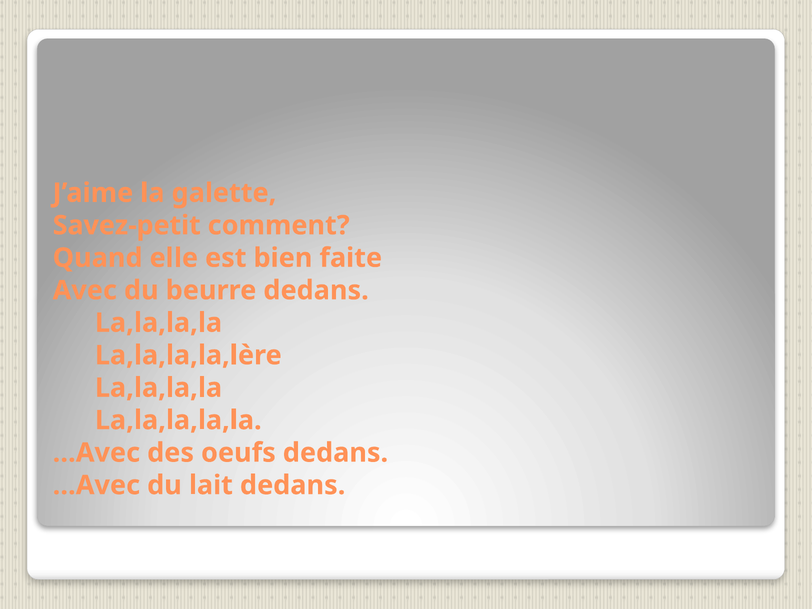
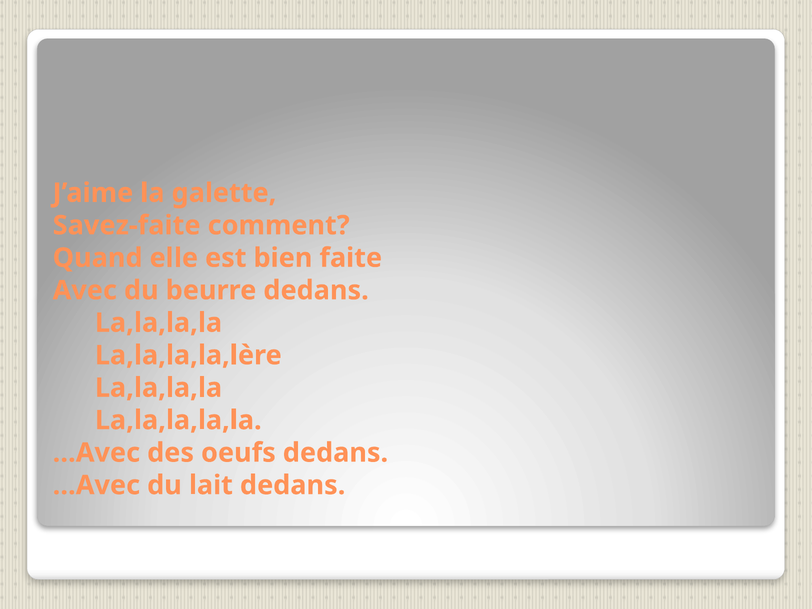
Savez-petit: Savez-petit -> Savez-faite (127, 225)
